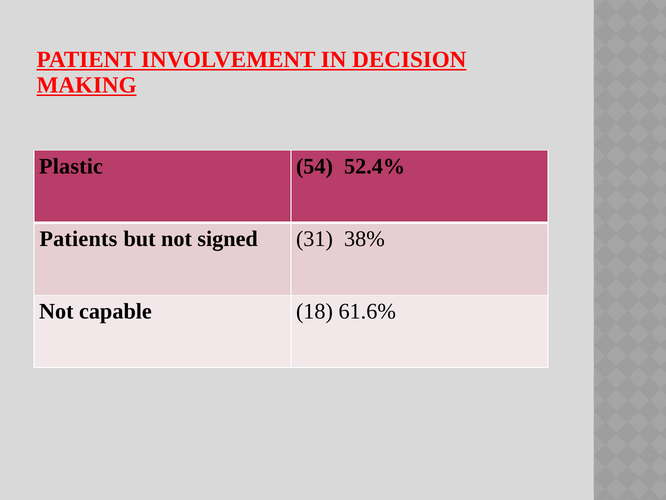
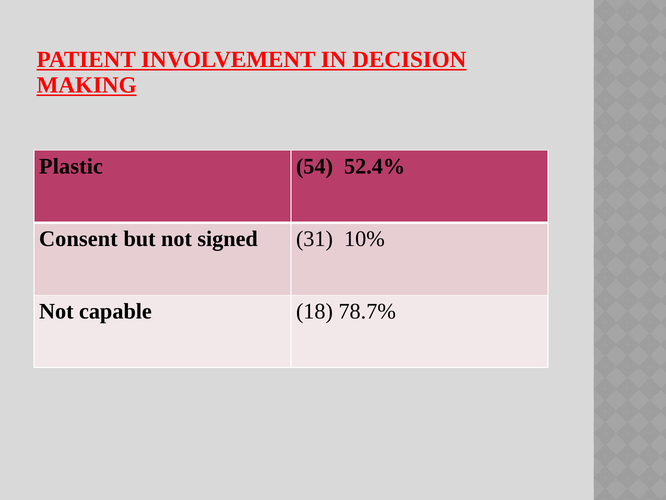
Patients: Patients -> Consent (78, 239)
38%: 38% -> 10% (364, 239)
61.6%: 61.6% -> 78.7% (367, 311)
